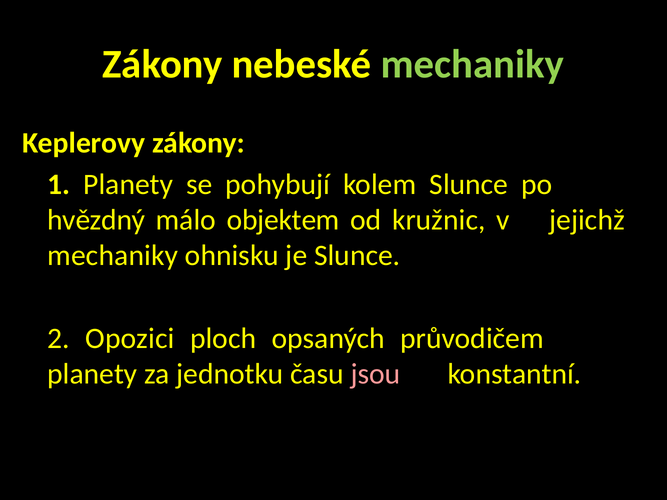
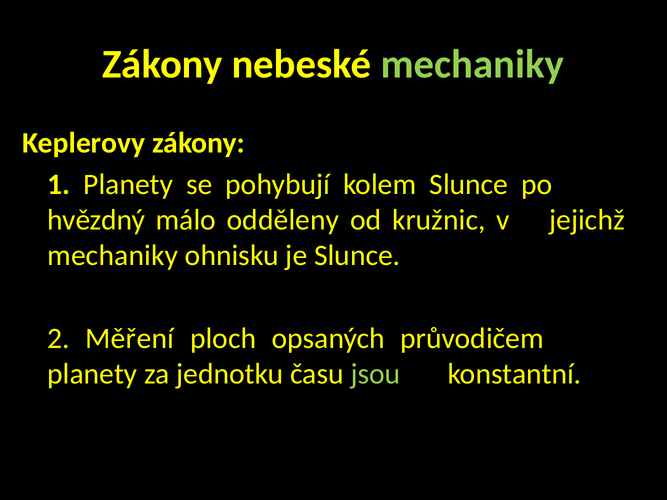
objektem: objektem -> odděleny (283, 220)
Opozici: Opozici -> Měření (130, 339)
jsou colour: pink -> light green (375, 374)
